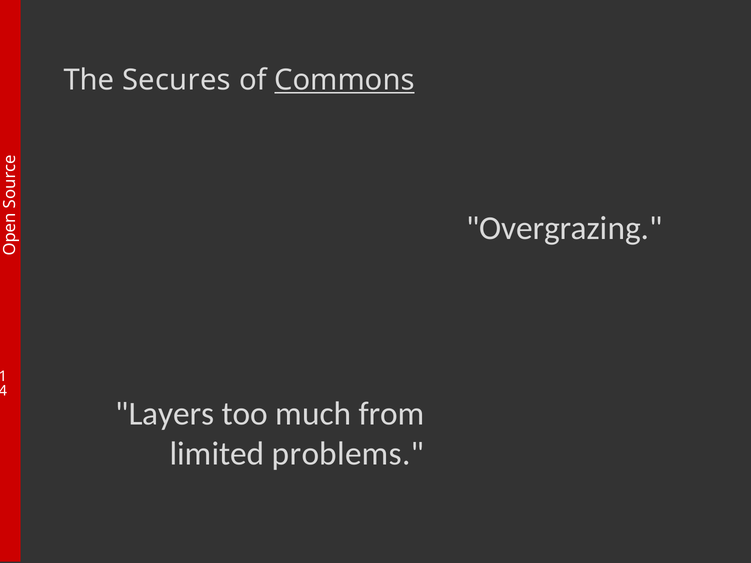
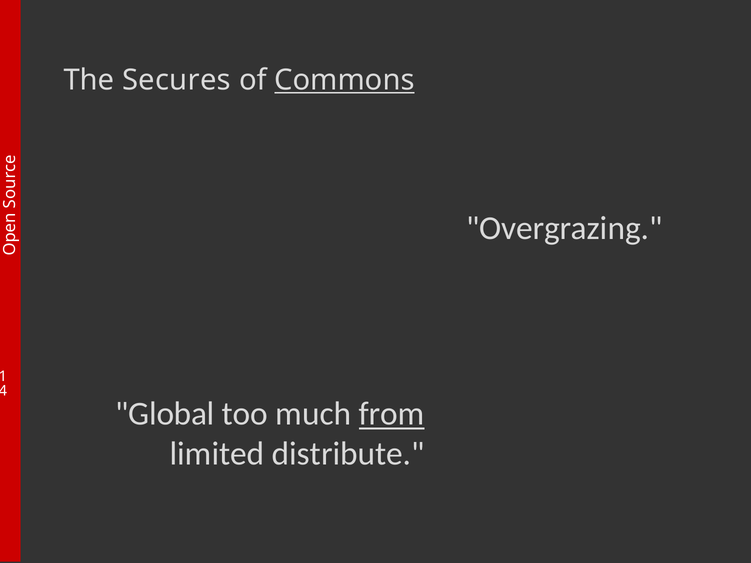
Layers: Layers -> Global (165, 414)
from underline: none -> present (392, 414)
problems: problems -> distribute (348, 454)
